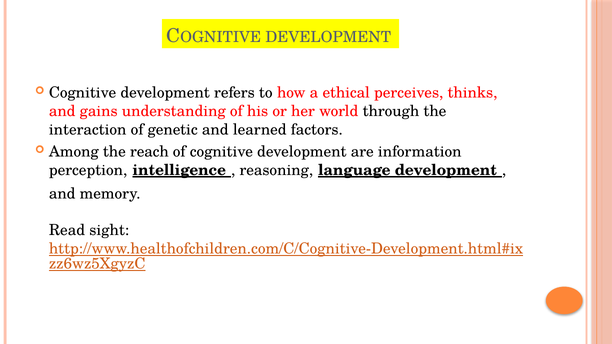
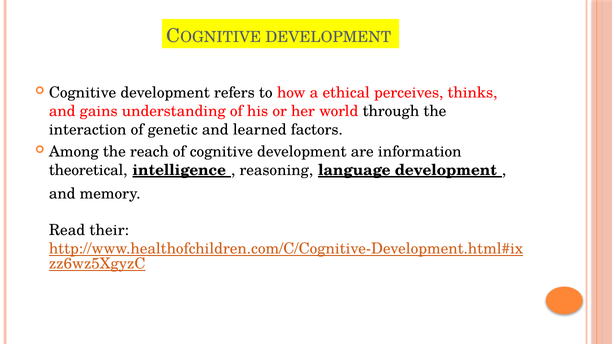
perception: perception -> theoretical (88, 170)
sight: sight -> their (109, 230)
